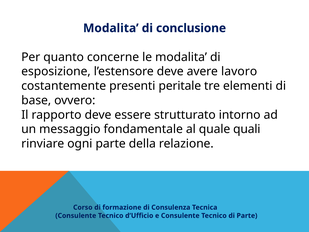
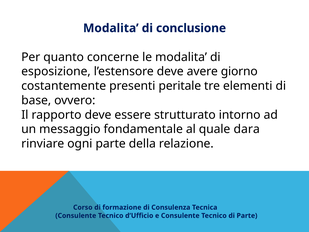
lavoro: lavoro -> giorno (239, 71)
quali: quali -> dara (247, 129)
